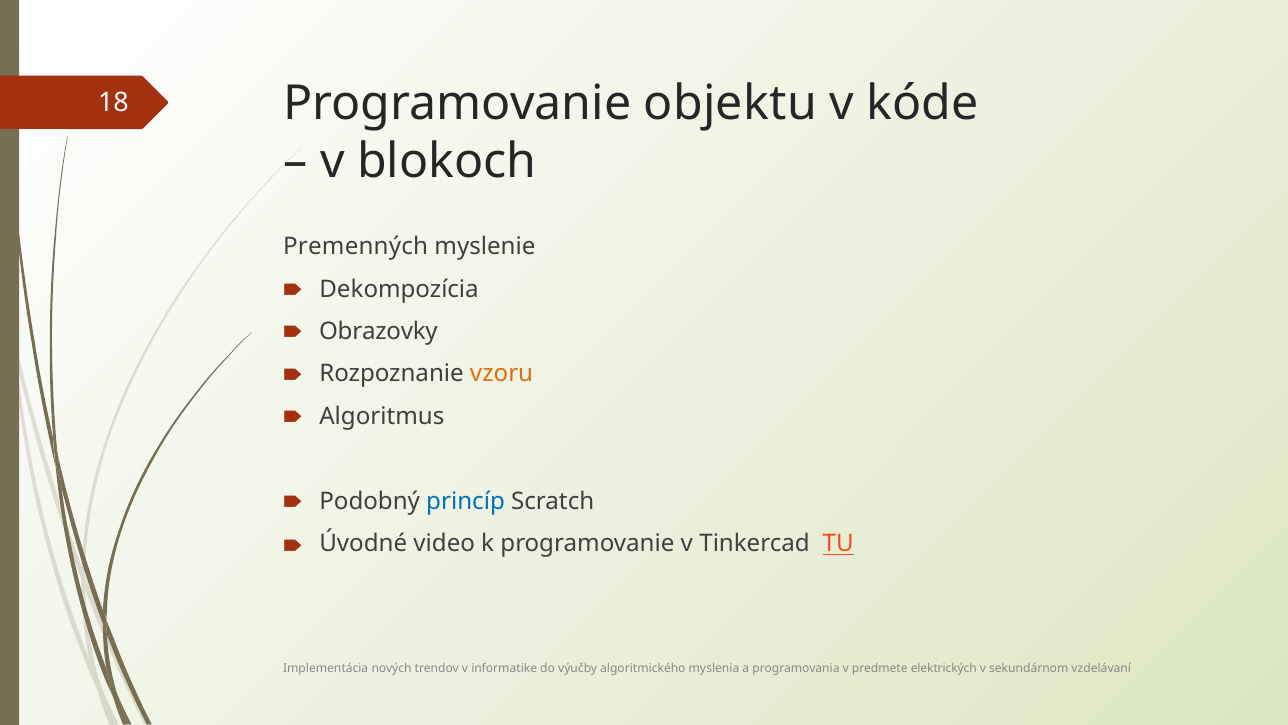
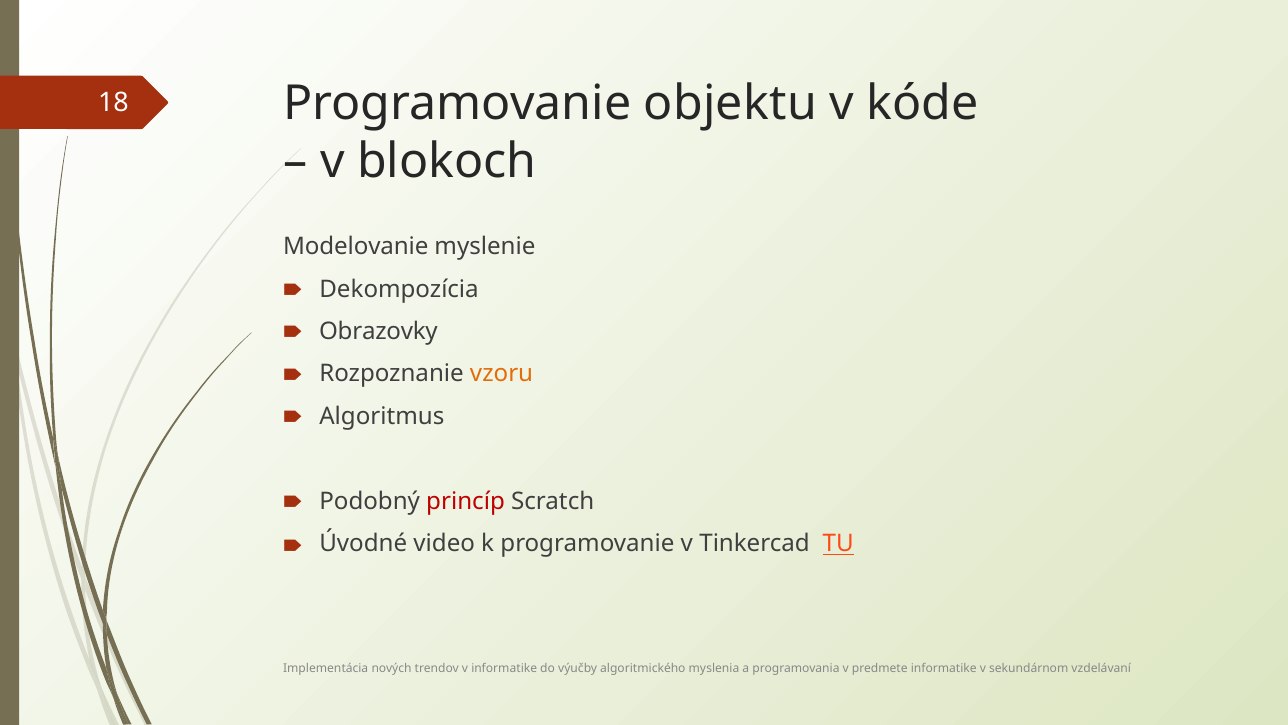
Premenných: Premenných -> Modelovanie (356, 246)
princíp colour: blue -> red (466, 501)
predmete elektrických: elektrických -> informatike (944, 668)
